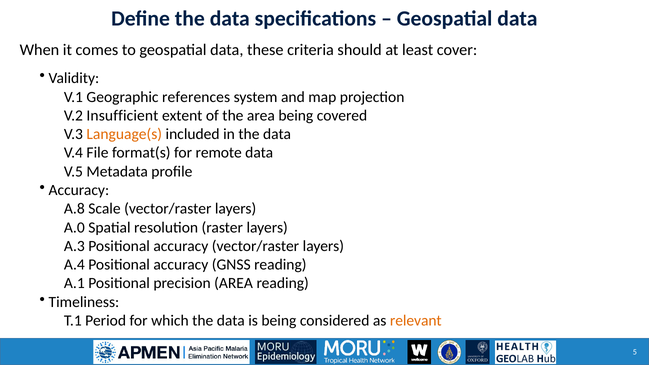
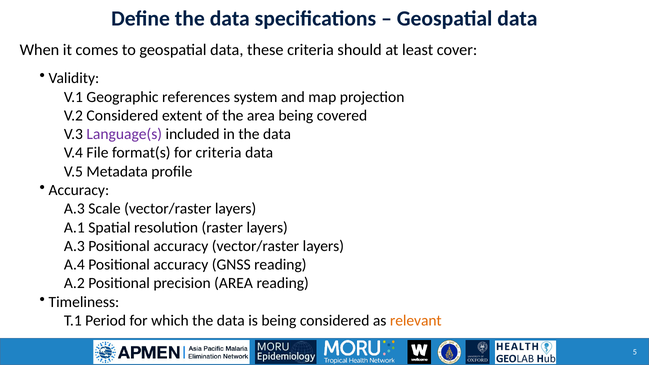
V.2 Insufficient: Insufficient -> Considered (122, 116)
Language(s colour: orange -> purple (124, 134)
for remote: remote -> criteria (219, 153)
A.8: A.8 -> A.3 (74, 209)
A.0: A.0 -> A.1 (74, 227)
A.1: A.1 -> A.2 (74, 283)
